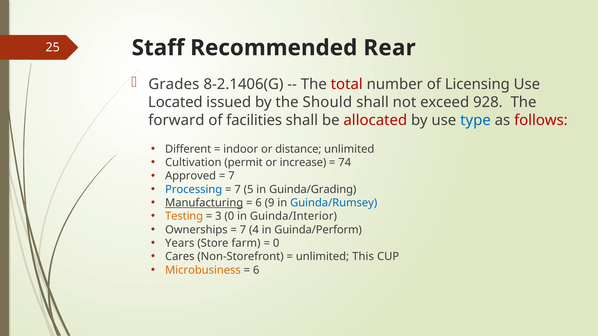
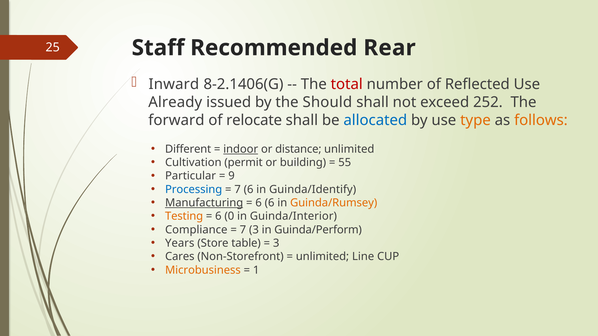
Grades: Grades -> Inward (174, 84)
Licensing: Licensing -> Reflected (477, 84)
Located: Located -> Already (175, 102)
928: 928 -> 252 (488, 102)
facilities: facilities -> relocate (254, 120)
allocated colour: red -> blue (375, 120)
type colour: blue -> orange (475, 120)
follows colour: red -> orange (541, 120)
indoor underline: none -> present (241, 149)
increase: increase -> building (303, 163)
74: 74 -> 55 (345, 163)
Approved: Approved -> Particular (191, 176)
7: 7 -> 9 (231, 176)
7 5: 5 -> 6 (249, 190)
Guinda/Grading: Guinda/Grading -> Guinda/Identify (313, 190)
6 9: 9 -> 6 (270, 203)
Guinda/Rumsey colour: blue -> orange (334, 203)
3: 3 -> 6 (218, 216)
Ownerships: Ownerships -> Compliance (196, 230)
7 4: 4 -> 3 (254, 230)
farm: farm -> table (246, 243)
0: 0 -> 3 (276, 243)
This: This -> Line (363, 257)
6: 6 -> 1 (256, 270)
